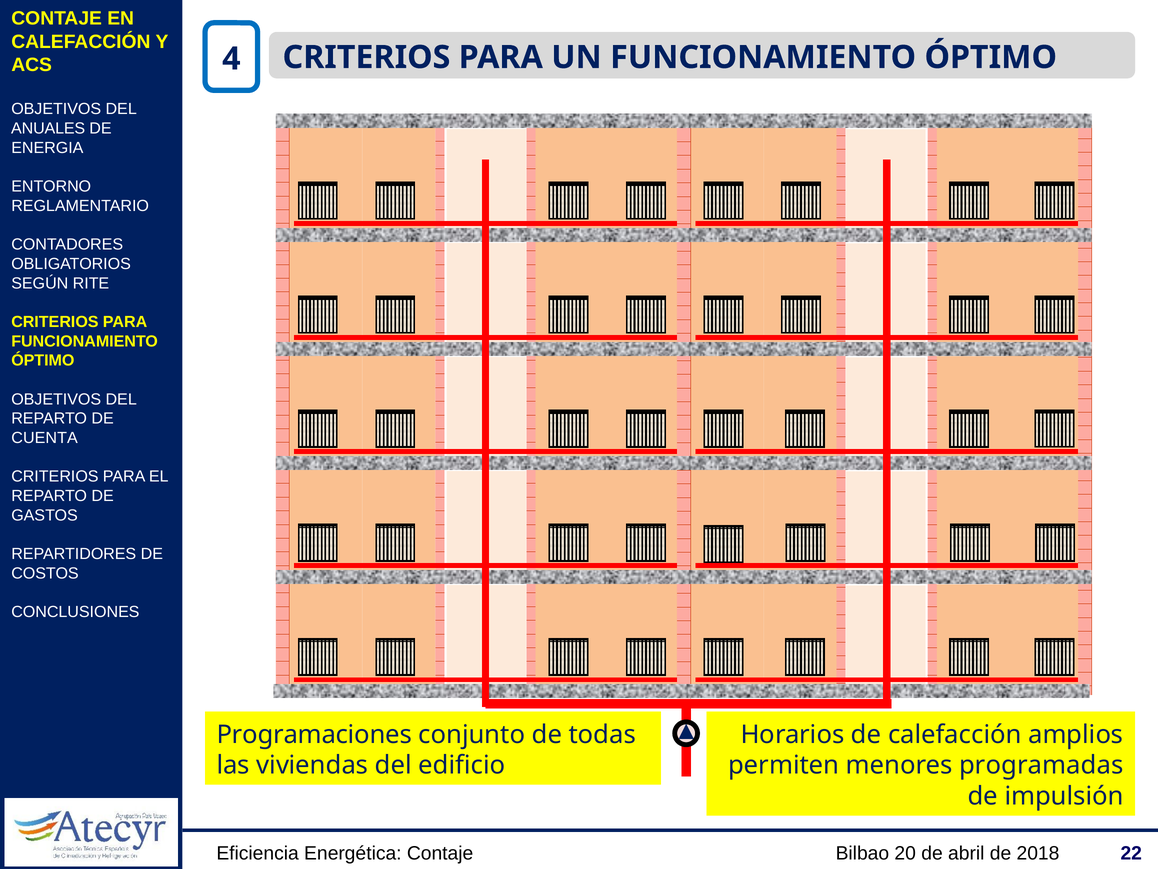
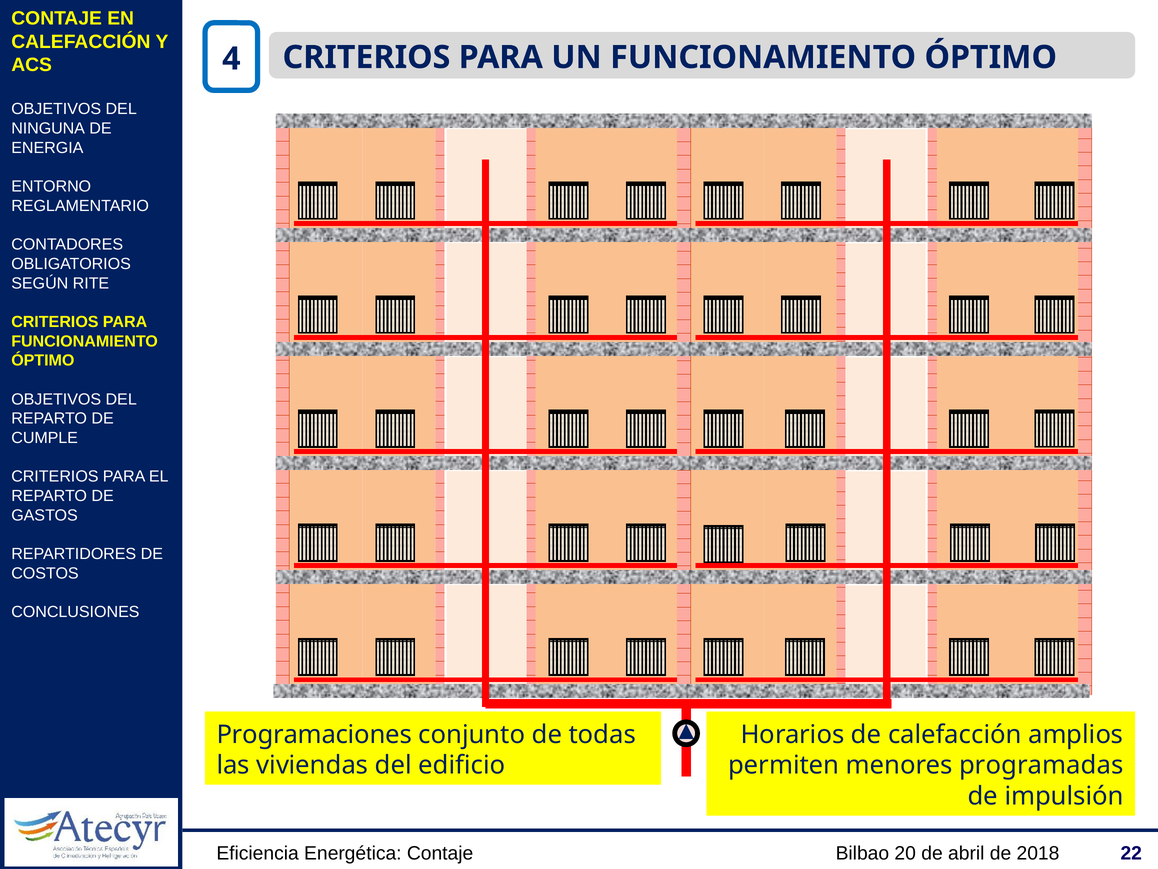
ANUALES: ANUALES -> NINGUNA (48, 128)
CUENTA: CUENTA -> CUMPLE (45, 438)
